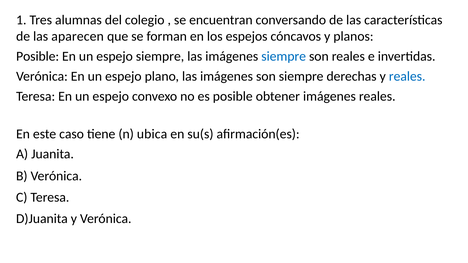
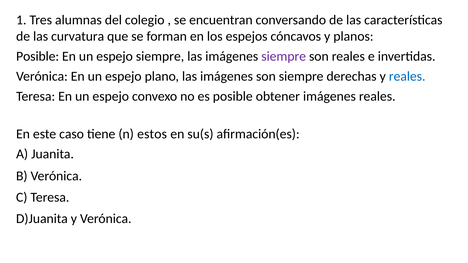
aparecen: aparecen -> curvatura (78, 36)
siempre colour: blue -> purple (284, 56)
ubica: ubica -> estos (152, 134)
